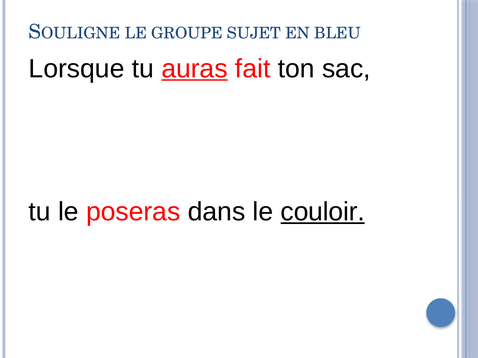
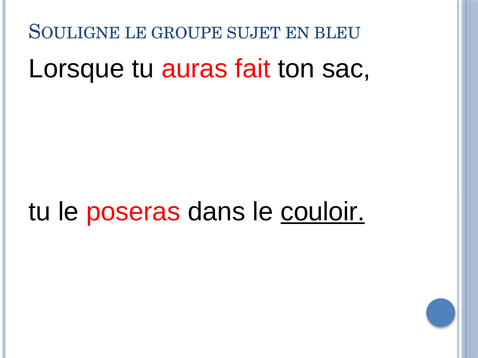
auras underline: present -> none (195, 69)
